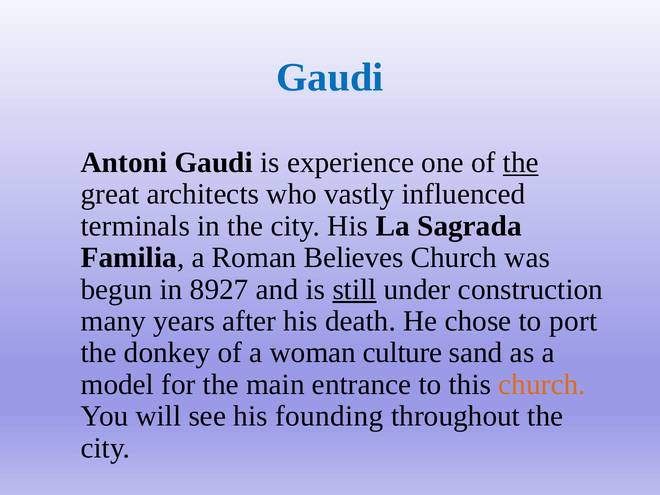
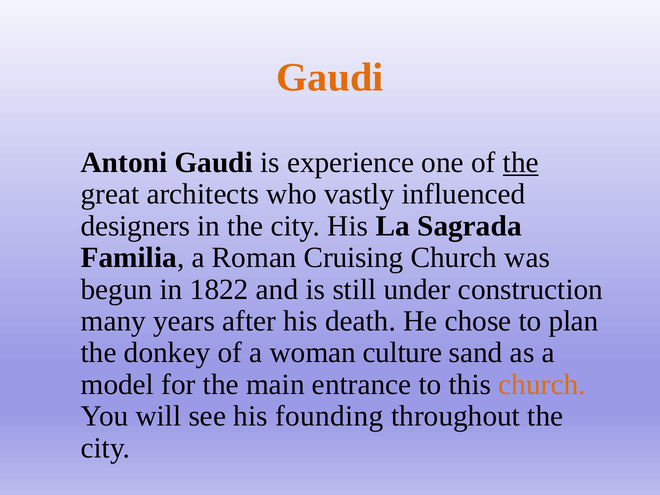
Gaudi colour: blue -> orange (330, 78)
terminals: terminals -> designers (135, 226)
Believes: Believes -> Cruising (354, 258)
8927: 8927 -> 1822 (219, 289)
still underline: present -> none (354, 289)
port: port -> plan (574, 321)
